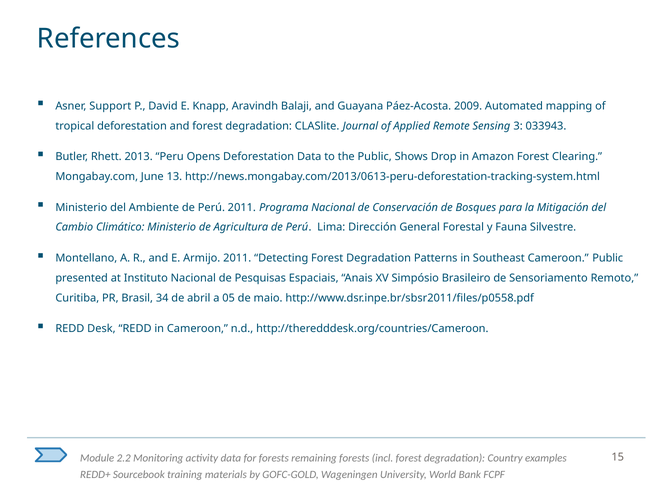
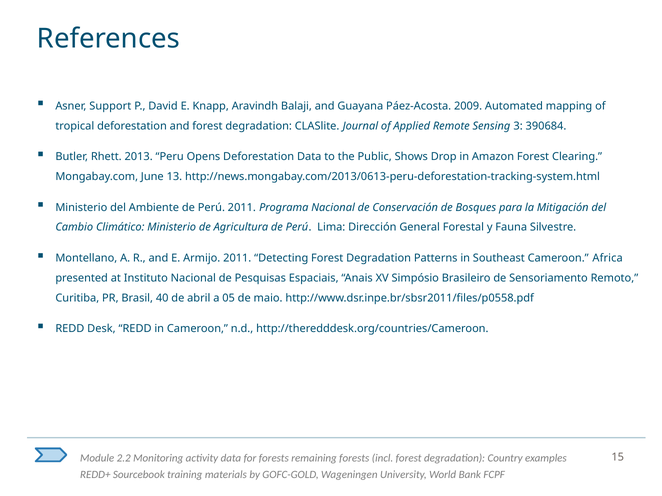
033943: 033943 -> 390684 (546, 126)
Cameroon Public: Public -> Africa (608, 258)
34: 34 -> 40 (162, 298)
